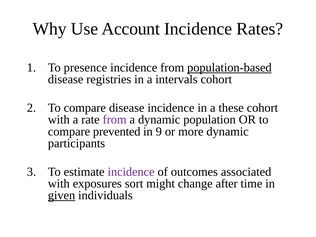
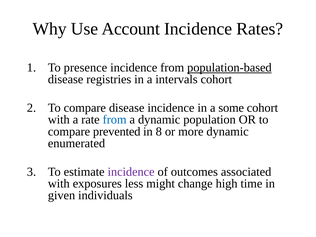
these: these -> some (231, 108)
from colour: purple -> blue (115, 120)
9: 9 -> 8 (159, 131)
participants: participants -> enumerated (77, 143)
sort: sort -> less (134, 184)
after: after -> high (227, 184)
given underline: present -> none (62, 195)
